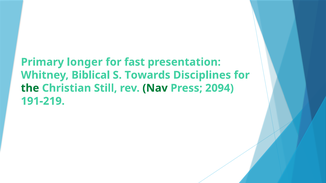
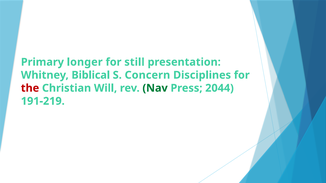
fast: fast -> still (134, 62)
Towards: Towards -> Concern (147, 75)
the colour: green -> red (30, 88)
Still: Still -> Will (106, 88)
2094: 2094 -> 2044 (220, 88)
